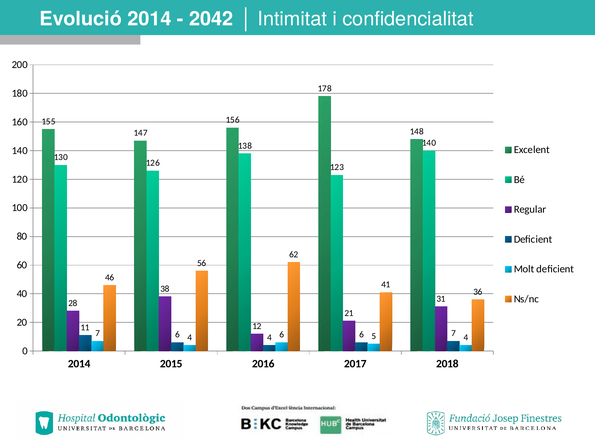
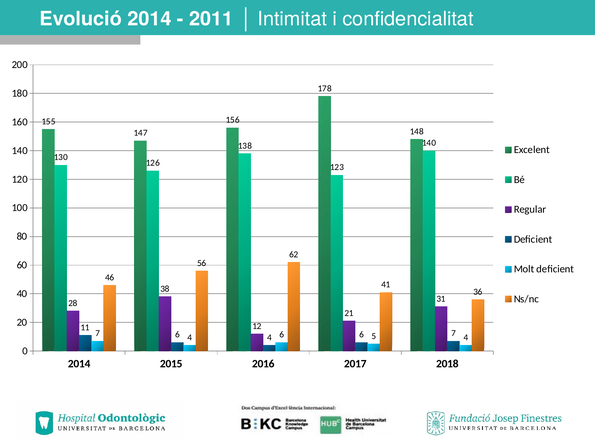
2042: 2042 -> 2011 (211, 19)
